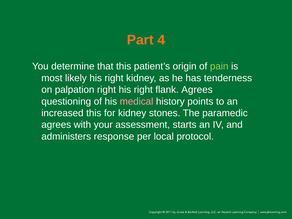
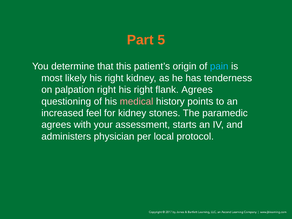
4: 4 -> 5 (161, 40)
pain colour: light green -> light blue (219, 66)
increased this: this -> feel (94, 113)
response: response -> physician (114, 136)
